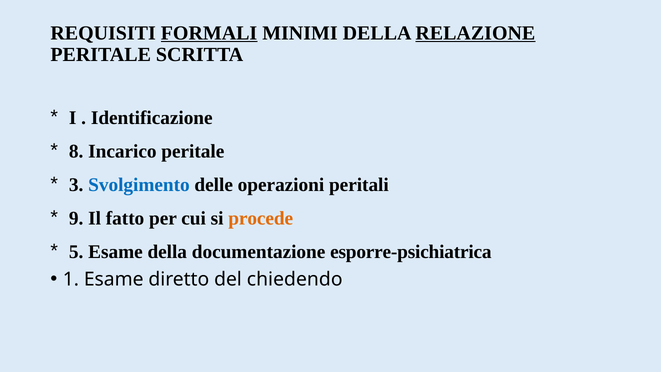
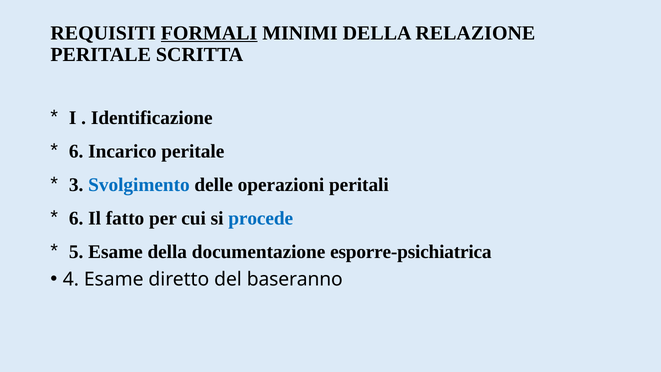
RELAZIONE underline: present -> none (475, 33)
8: 8 -> 6 (76, 151)
9: 9 -> 6 (76, 218)
procede colour: orange -> blue (261, 218)
1: 1 -> 4 (71, 279)
chiedendo: chiedendo -> baseranno (295, 279)
